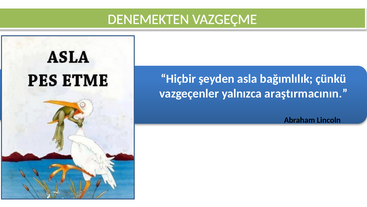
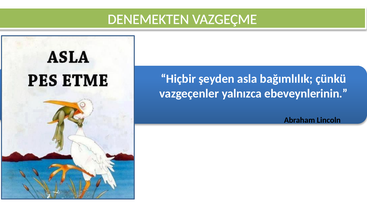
araştırmacının: araştırmacının -> ebeveynlerinin (306, 93)
